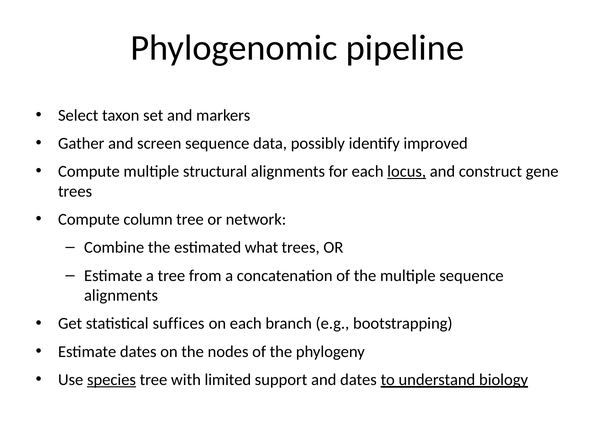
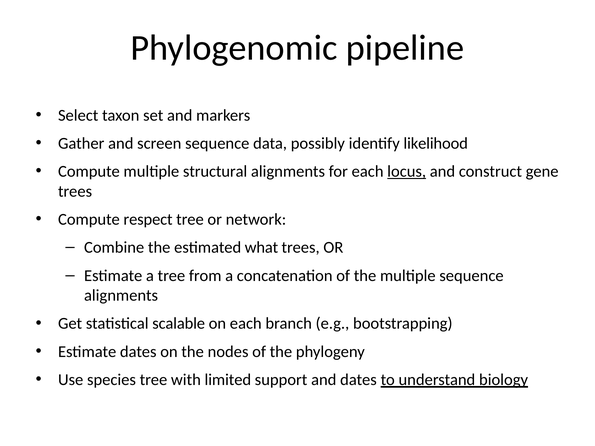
improved: improved -> likelihood (436, 143)
column: column -> respect (148, 219)
suffices: suffices -> scalable (179, 324)
species underline: present -> none (111, 380)
